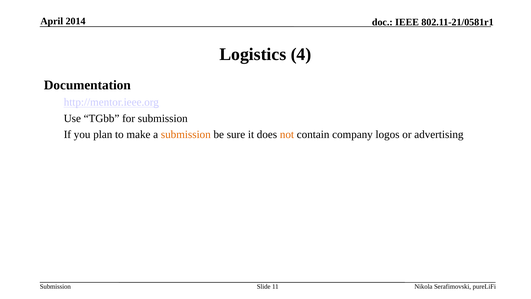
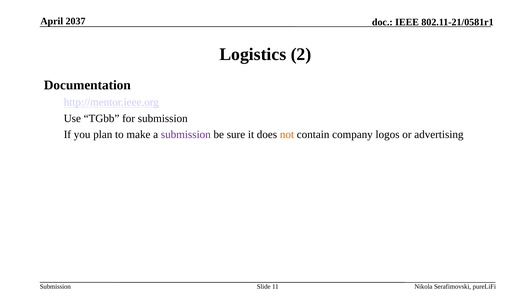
2014: 2014 -> 2037 (76, 21)
4: 4 -> 2 (301, 54)
submission colour: orange -> purple (186, 134)
